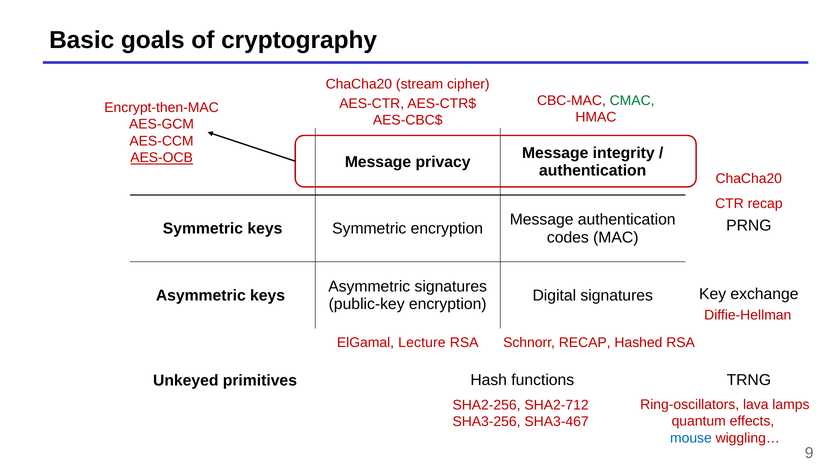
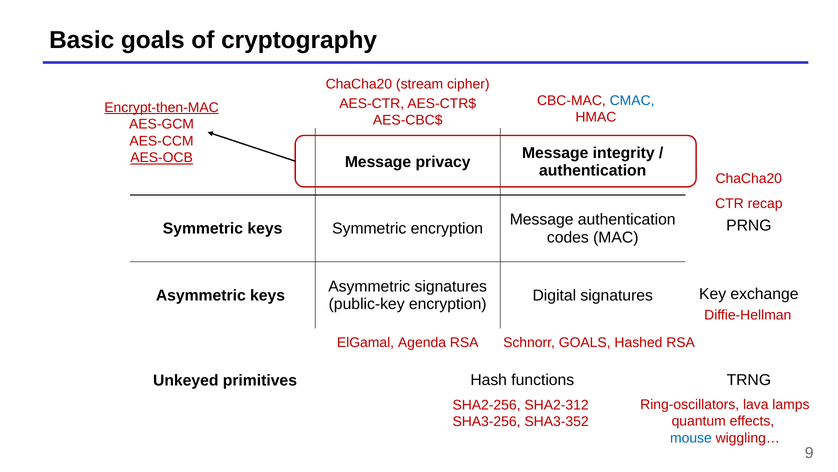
CMAC colour: green -> blue (632, 100)
Encrypt-then-MAC underline: none -> present (162, 107)
Lecture: Lecture -> Agenda (422, 342)
Schnorr RECAP: RECAP -> GOALS (585, 342)
SHA2-712: SHA2-712 -> SHA2-312 (557, 405)
SHA3-467: SHA3-467 -> SHA3-352 (557, 421)
